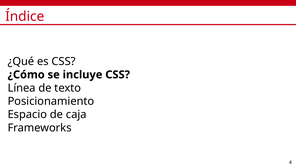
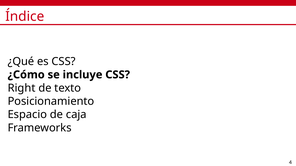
Línea: Línea -> Right (22, 88)
